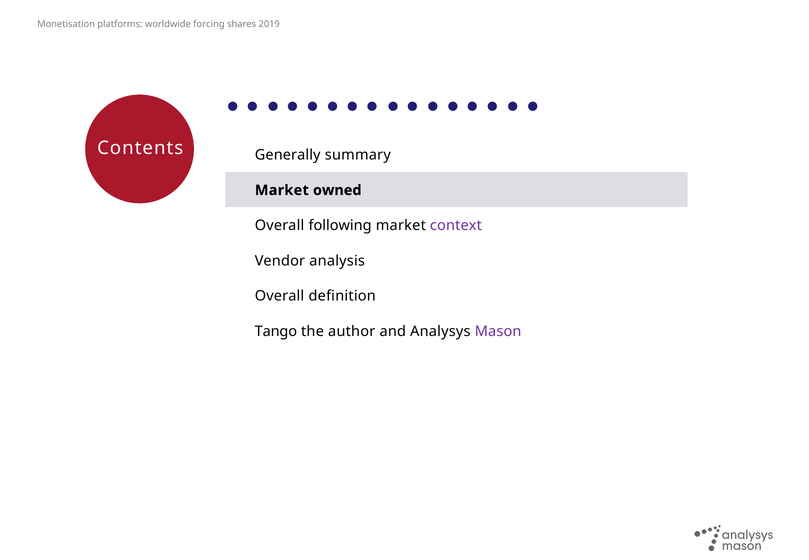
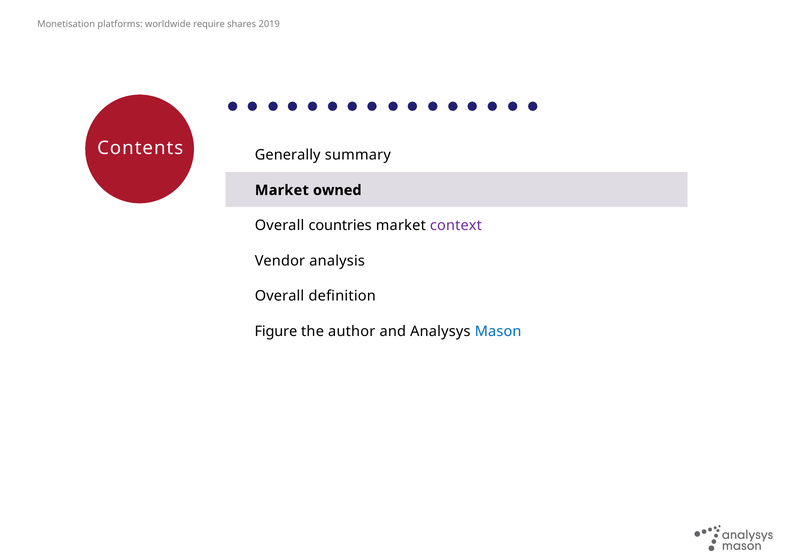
forcing: forcing -> require (209, 24)
following: following -> countries (340, 226)
Tango: Tango -> Figure (276, 331)
Mason colour: purple -> blue (498, 331)
